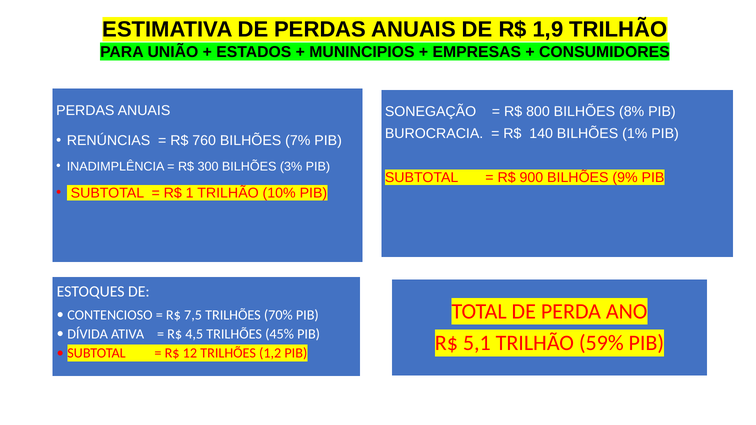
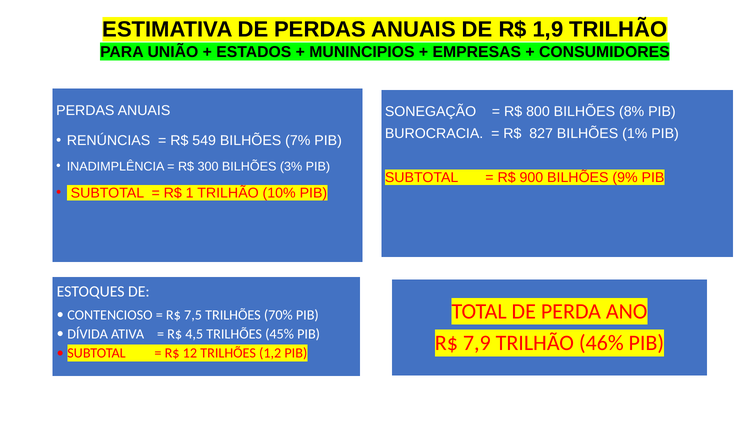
140: 140 -> 827 (541, 134)
760: 760 -> 549 (204, 141)
5,1: 5,1 -> 7,9 (477, 343)
59%: 59% -> 46% (601, 343)
